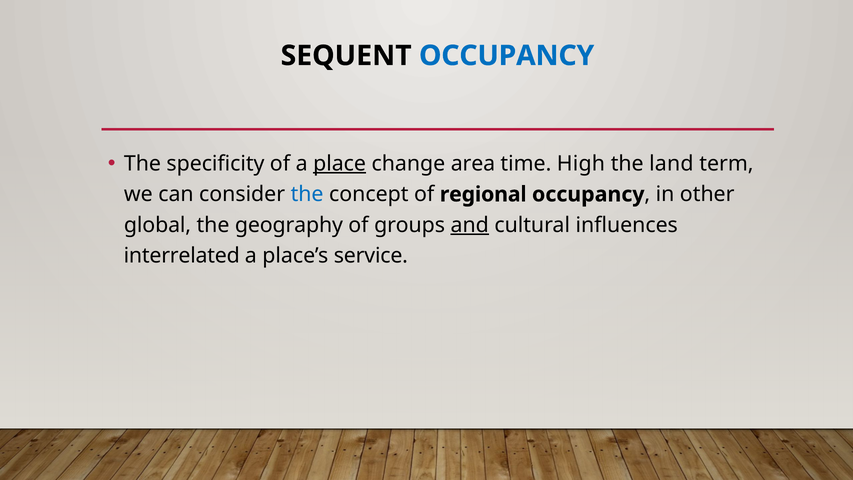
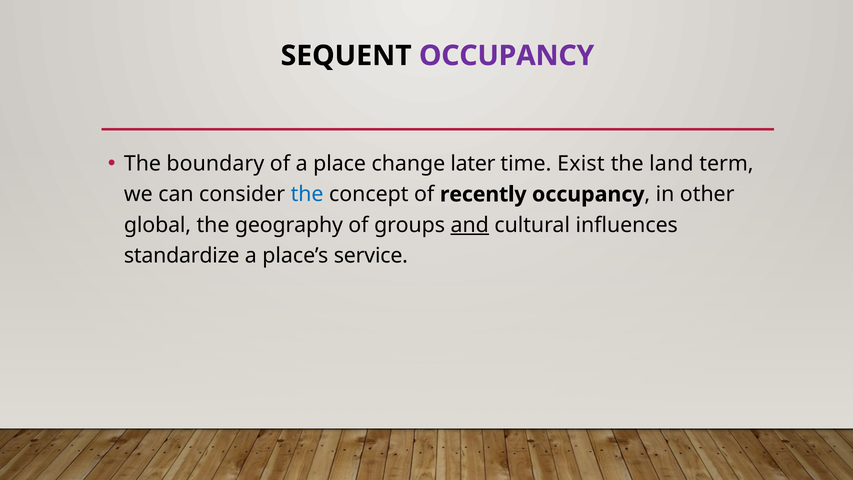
OCCUPANCY colour: blue -> purple (507, 56)
specificity: specificity -> boundary (215, 164)
place underline: present -> none (340, 164)
area: area -> later (473, 164)
High: High -> Exist (581, 164)
regional: regional -> recently (483, 194)
interrelated: interrelated -> standardize (182, 256)
